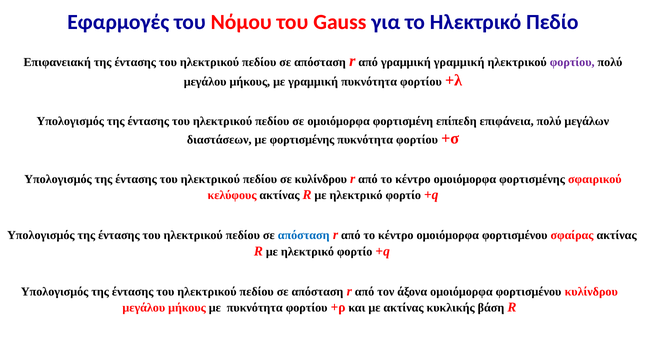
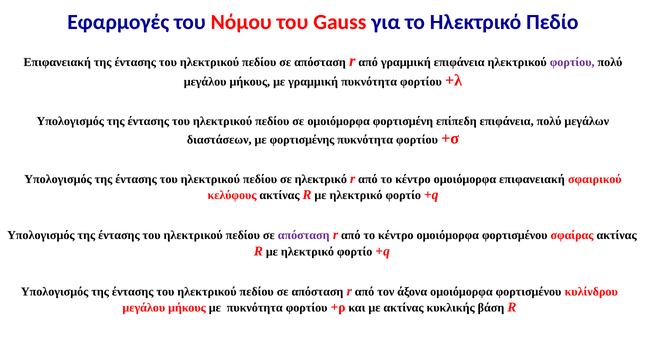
γραμμική γραμμική: γραμμική -> επιφάνεια (459, 62)
σε κυλίνδρου: κυλίνδρου -> ηλεκτρικό (321, 179)
ομοιόμορφα φορτισμένης: φορτισμένης -> επιφανειακή (532, 179)
απόσταση colour: blue -> purple (304, 235)
